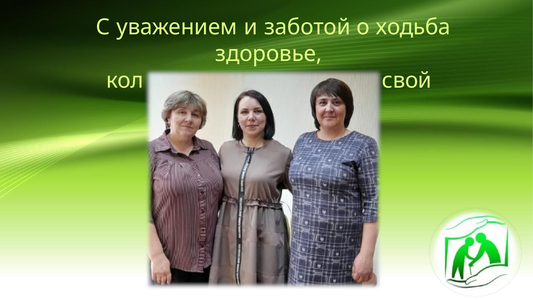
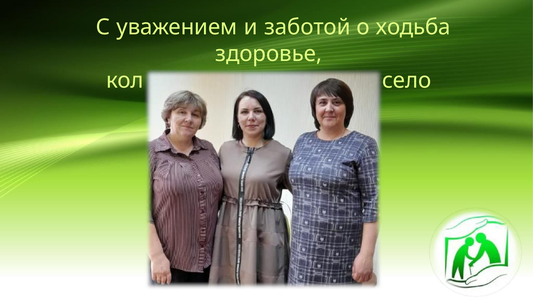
свой: свой -> село (407, 81)
